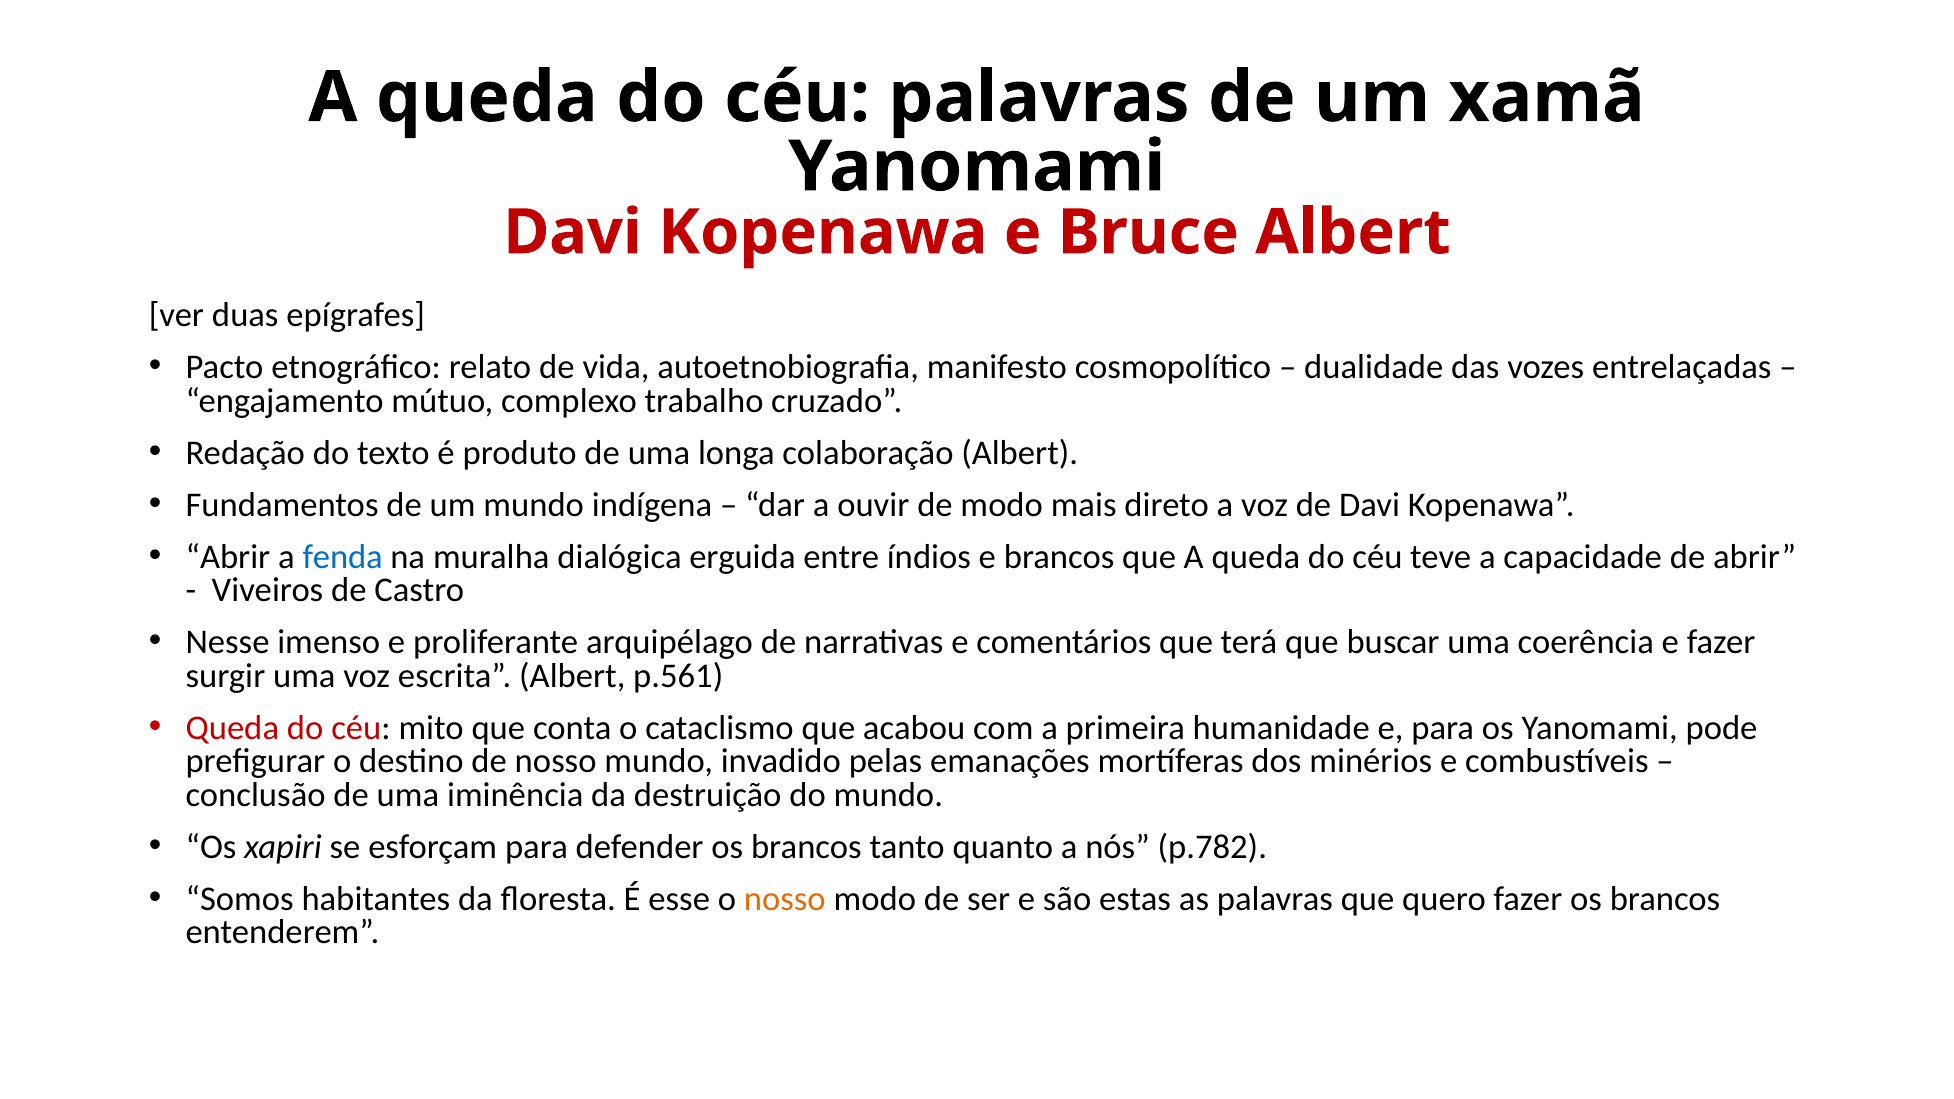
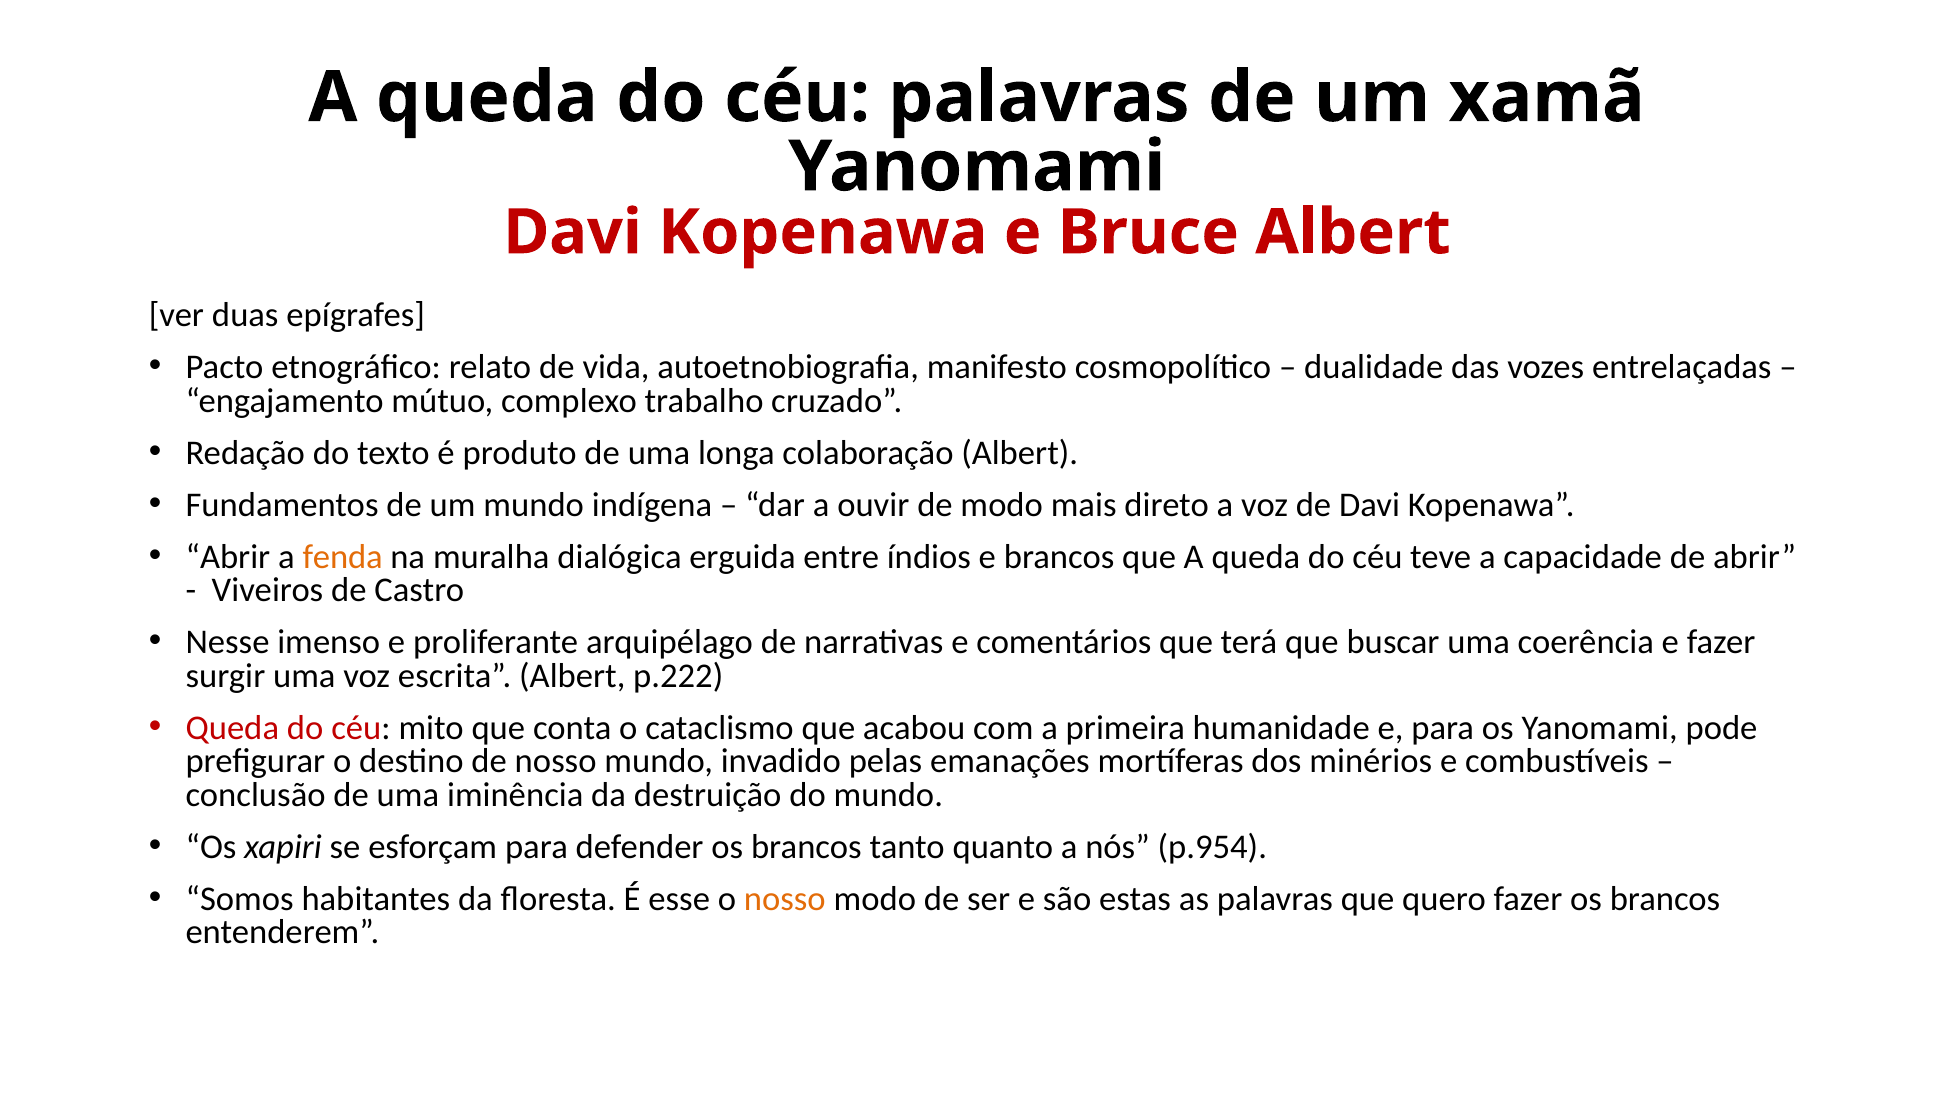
fenda colour: blue -> orange (343, 557)
p.561: p.561 -> p.222 (678, 676)
p.782: p.782 -> p.954 (1212, 847)
